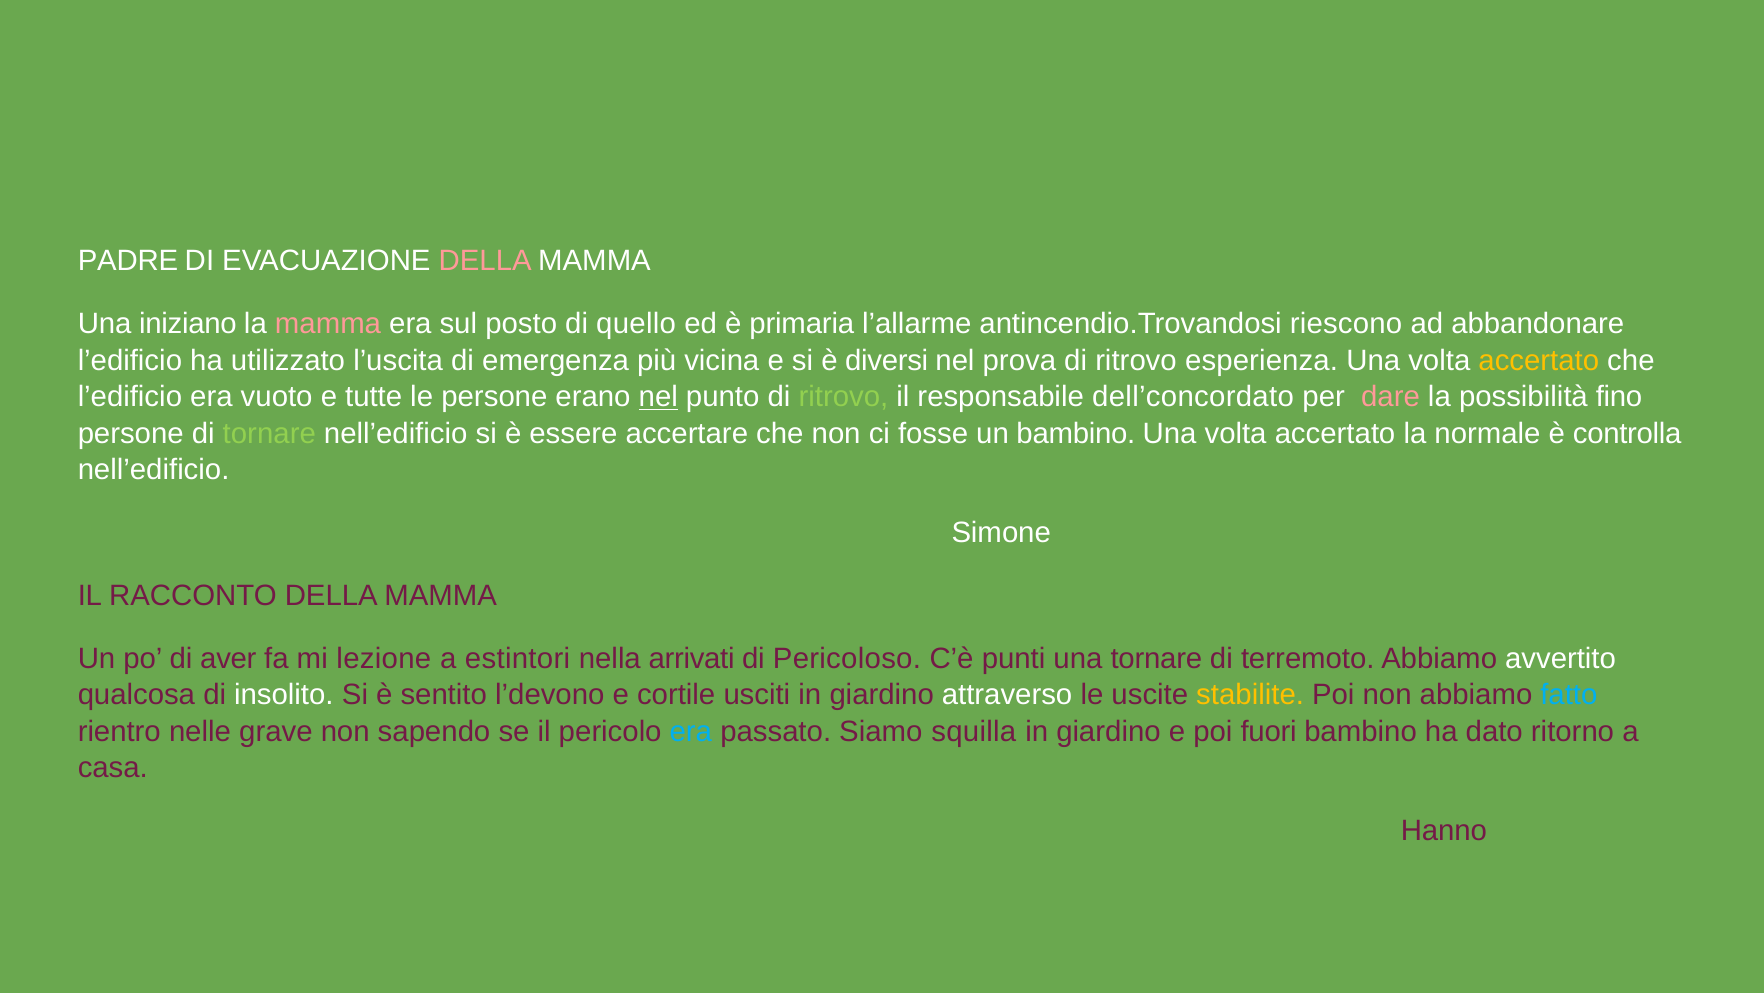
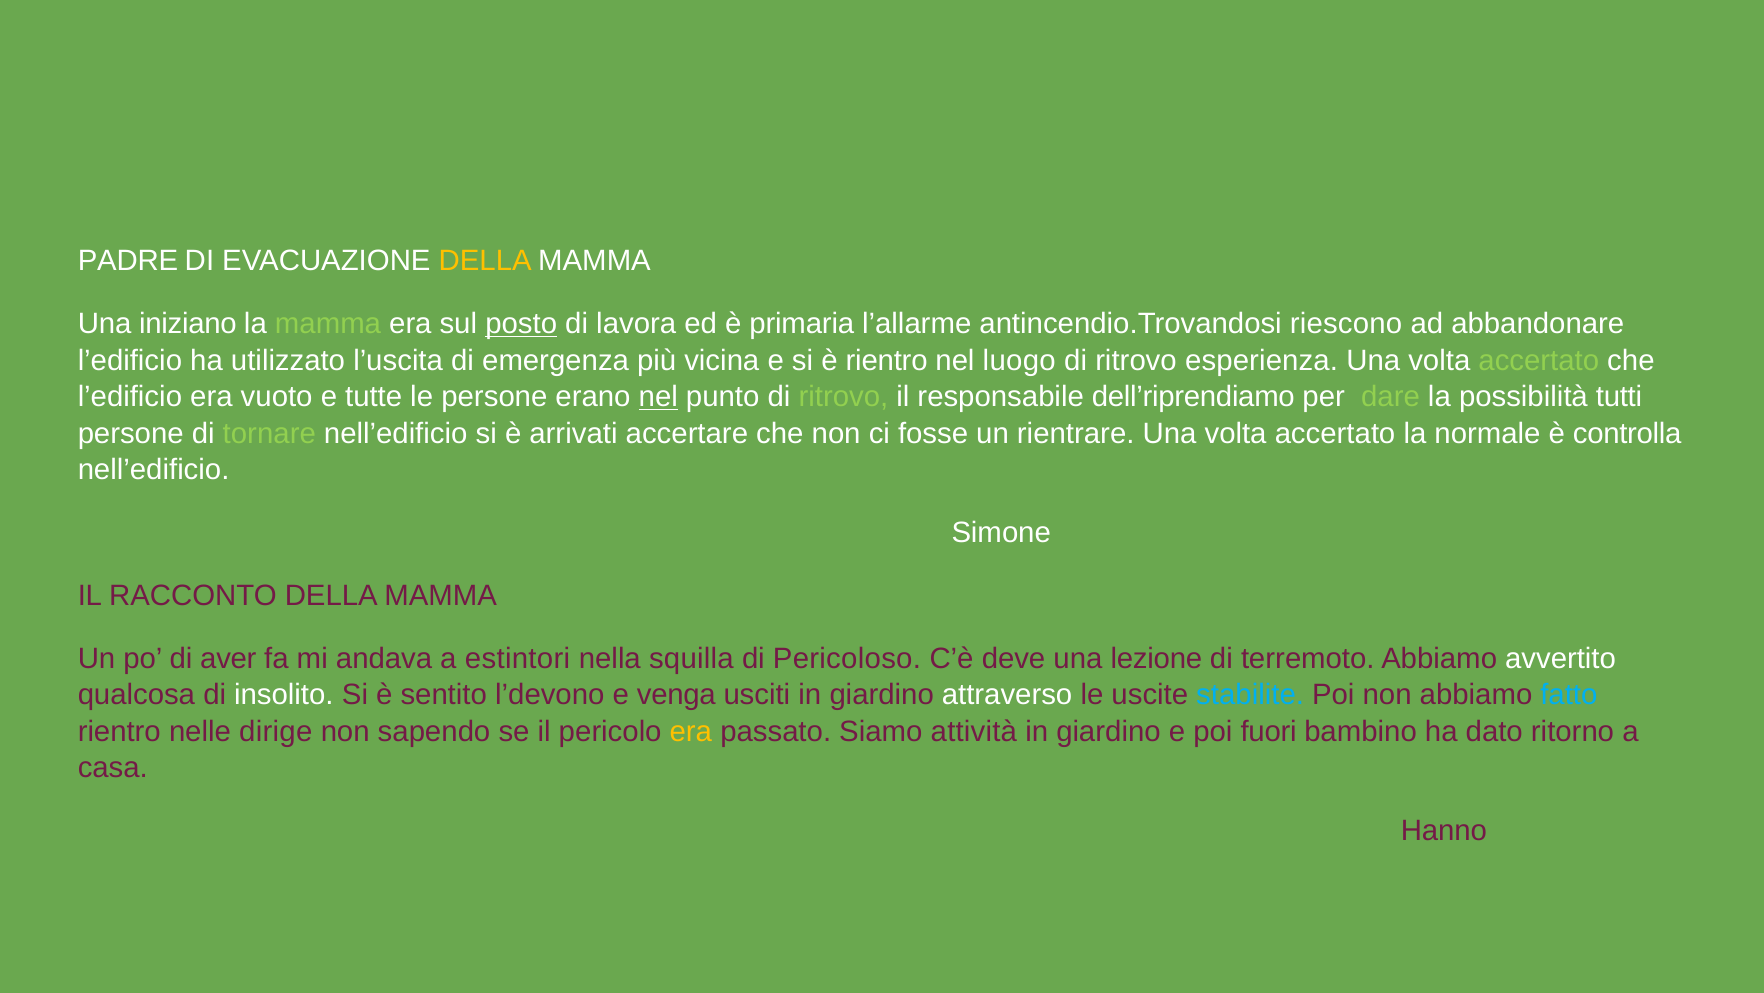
DELLA colour: pink -> yellow (485, 261)
mamma colour: pink -> light green (328, 324)
posto underline: none -> present (521, 324)
quello: quello -> lavora (636, 324)
è diversi: diversi -> rientro (887, 360)
prova: prova -> luogo (1019, 360)
accertato colour: yellow -> light green (1539, 360)
dell’concordato: dell’concordato -> dell’riprendiamo (1193, 397)
dare colour: pink -> light green (1391, 397)
fino: fino -> tutti (1619, 397)
essere: essere -> arrivati (573, 433)
un bambino: bambino -> rientrare (1076, 433)
lezione: lezione -> andava (384, 658)
arrivati: arrivati -> squilla (691, 658)
punti: punti -> deve (1014, 658)
una tornare: tornare -> lezione (1156, 658)
cortile: cortile -> venga (676, 695)
stabilite colour: yellow -> light blue (1250, 695)
grave: grave -> dirige (276, 731)
era colour: light blue -> yellow (691, 731)
squilla: squilla -> attività (974, 731)
